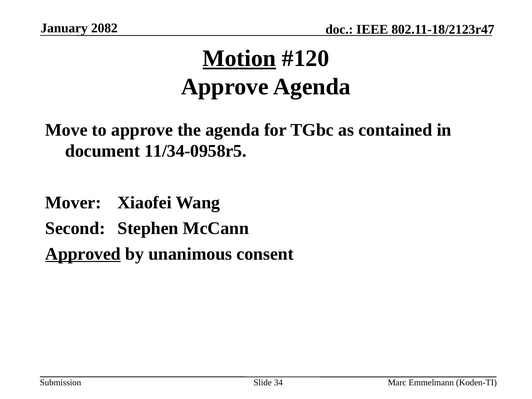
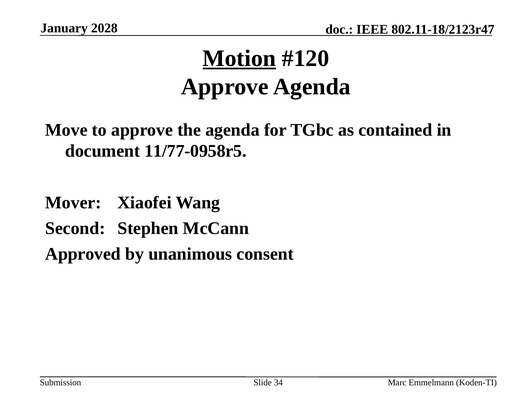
2082: 2082 -> 2028 (104, 28)
11/34-0958r5: 11/34-0958r5 -> 11/77-0958r5 (195, 151)
Approved underline: present -> none (83, 254)
